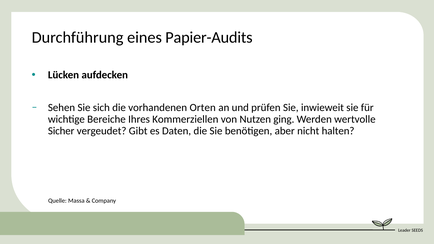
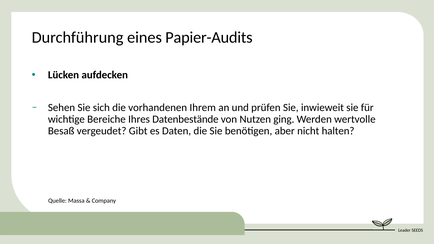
Orten: Orten -> Ihrem (203, 108)
Kommerziellen: Kommerziellen -> Datenbestände (185, 119)
Sicher: Sicher -> Besaß (61, 131)
